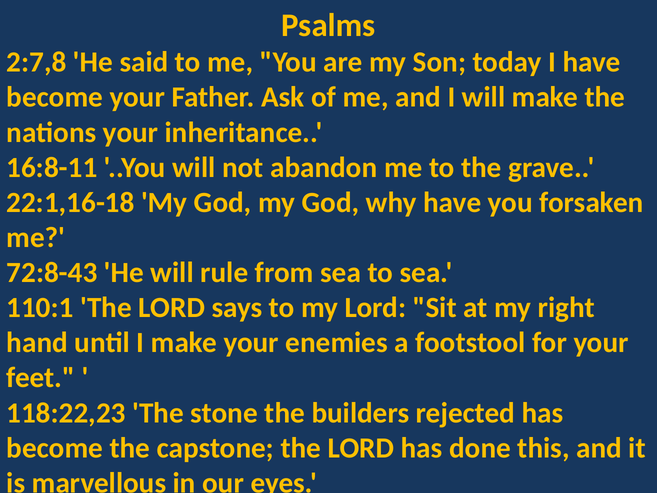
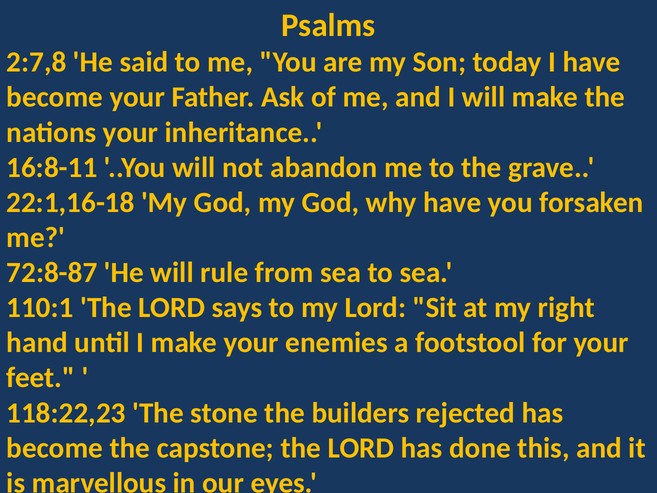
72:8-43: 72:8-43 -> 72:8-87 (52, 273)
